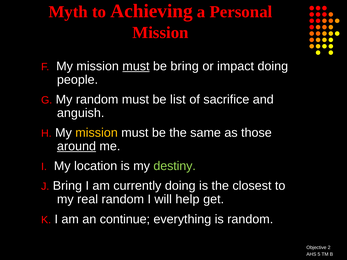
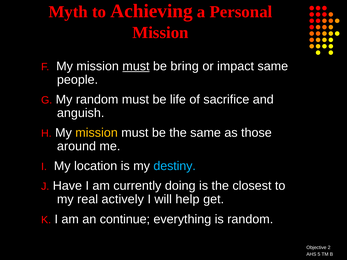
impact doing: doing -> same (273, 66)
list: list -> life (178, 100)
around underline: present -> none (77, 146)
destiny colour: light green -> light blue (175, 166)
J Bring: Bring -> Have (67, 186)
real random: random -> actively (123, 200)
